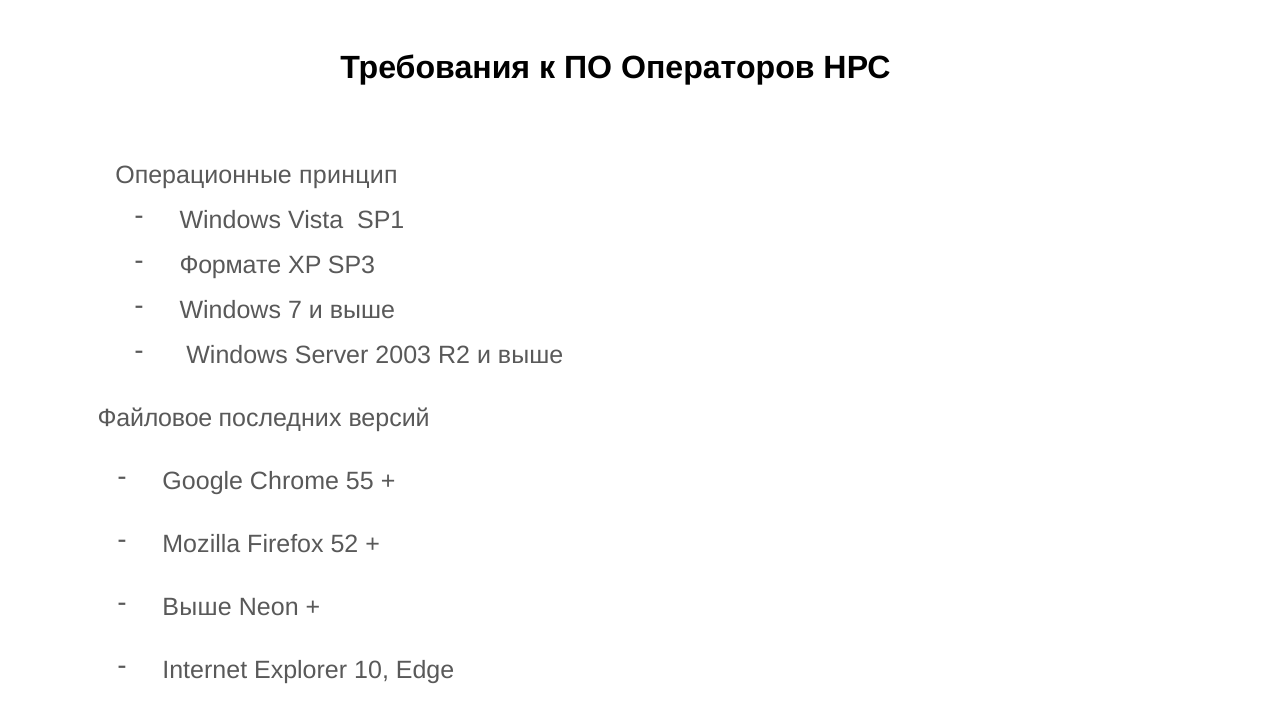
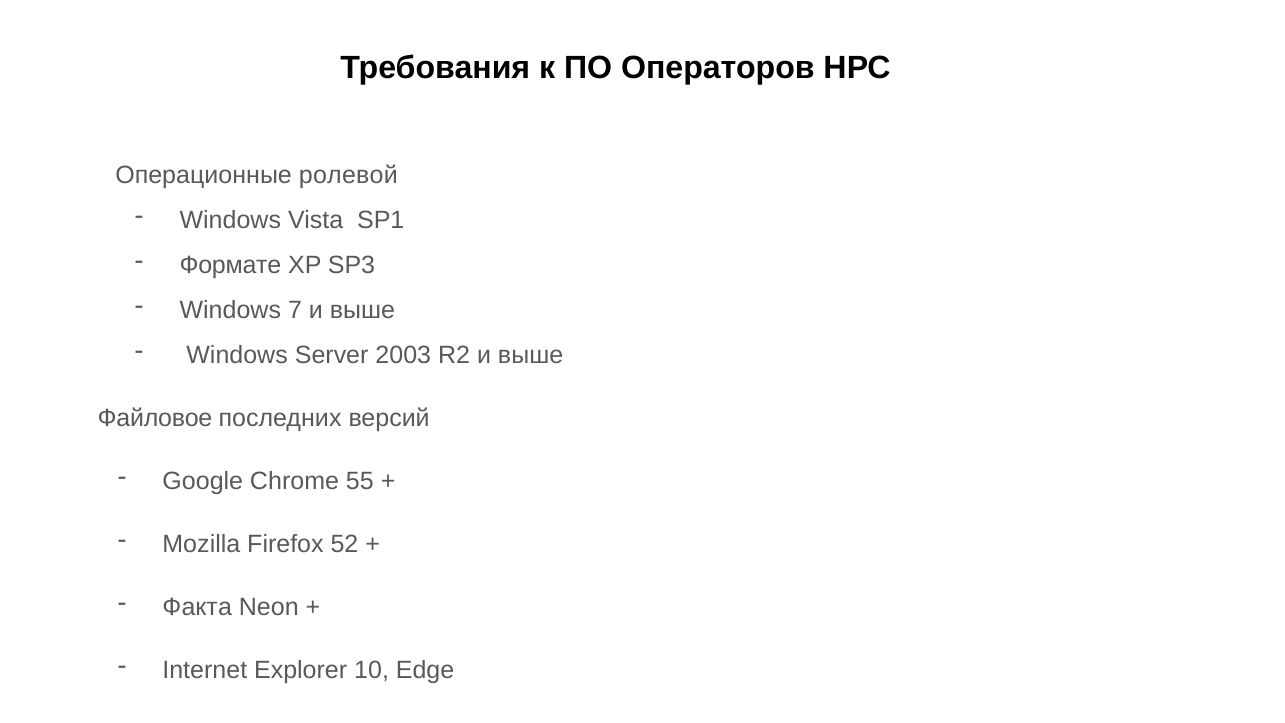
принцип: принцип -> ролевой (348, 175)
Выше: Выше -> Факта (197, 608)
